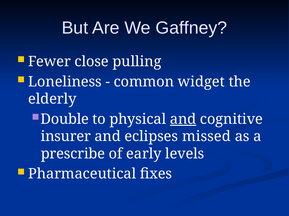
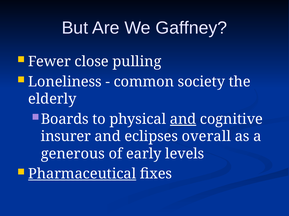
widget: widget -> society (201, 82)
Double: Double -> Boards (65, 120)
missed: missed -> overall (206, 137)
prescribe: prescribe -> generous (73, 154)
Pharmaceutical underline: none -> present (82, 174)
